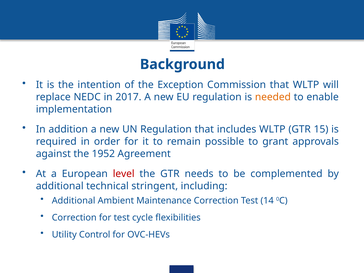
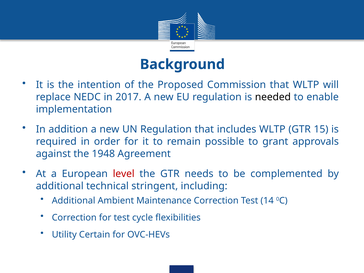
Exception: Exception -> Proposed (180, 85)
needed colour: orange -> black (273, 97)
1952: 1952 -> 1948 (103, 154)
Control: Control -> Certain (95, 234)
